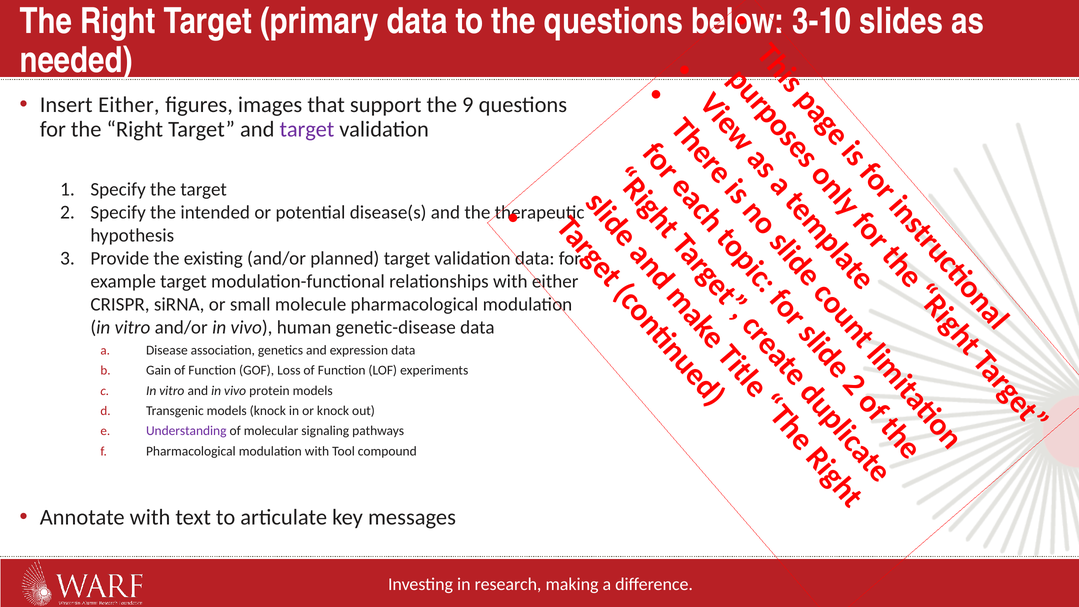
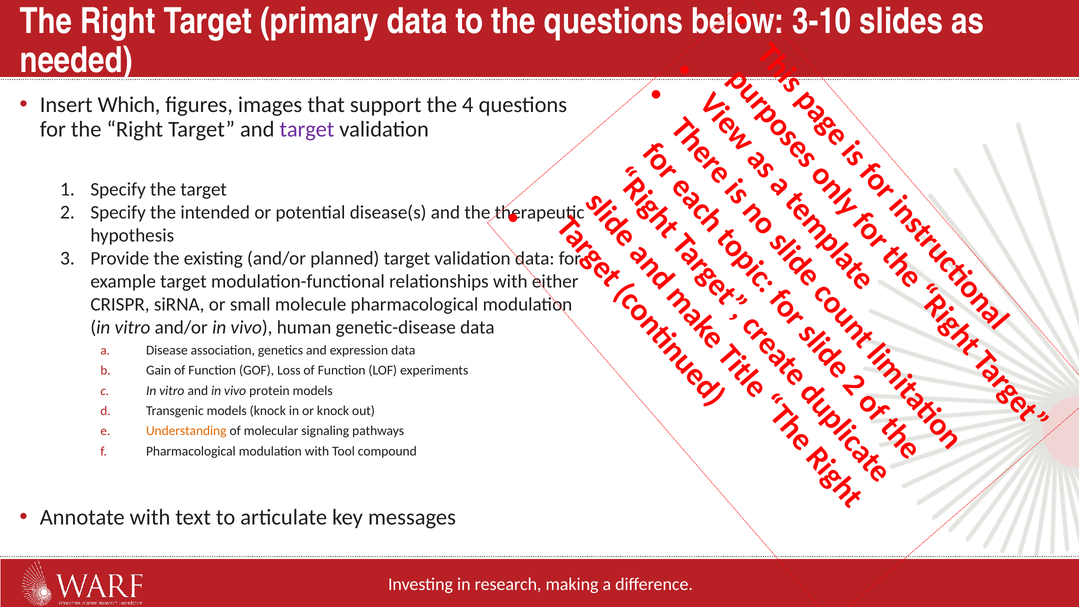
Insert Either: Either -> Which (129, 105)
9: 9 -> 4 (468, 105)
Understanding colour: purple -> orange (186, 431)
